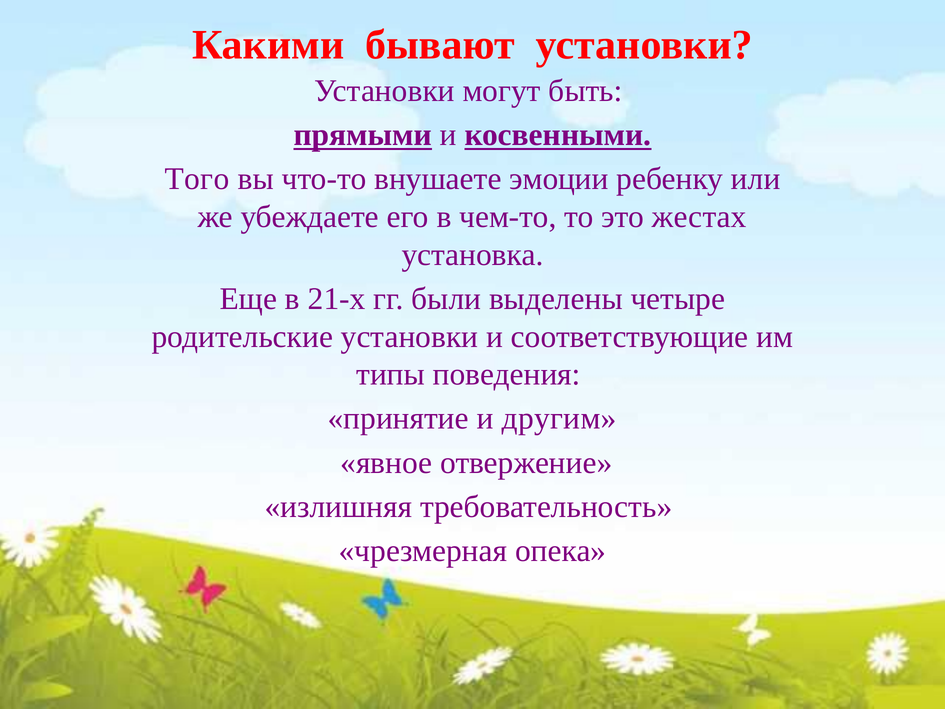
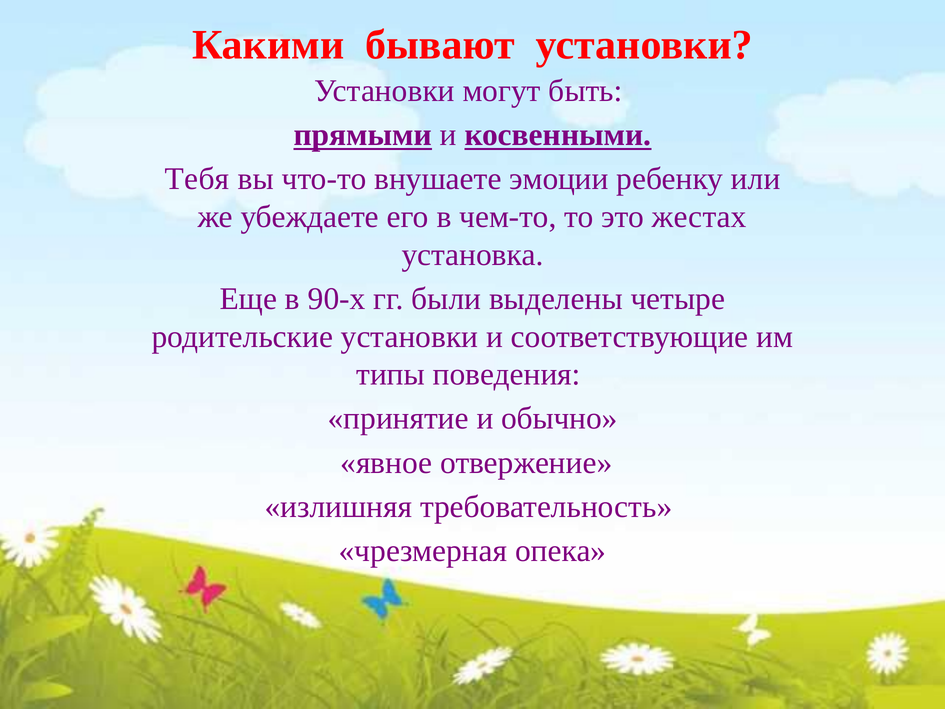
Того: Того -> Тебя (197, 179)
21-х: 21-х -> 90-х (337, 299)
другим: другим -> обычно (559, 418)
